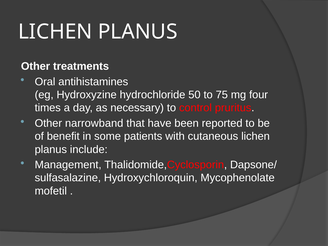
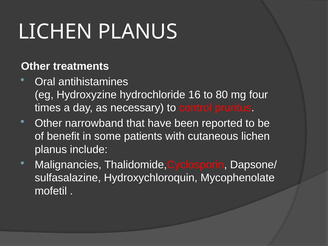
50: 50 -> 16 (194, 95)
75: 75 -> 80 (222, 95)
Management: Management -> Malignancies (68, 165)
